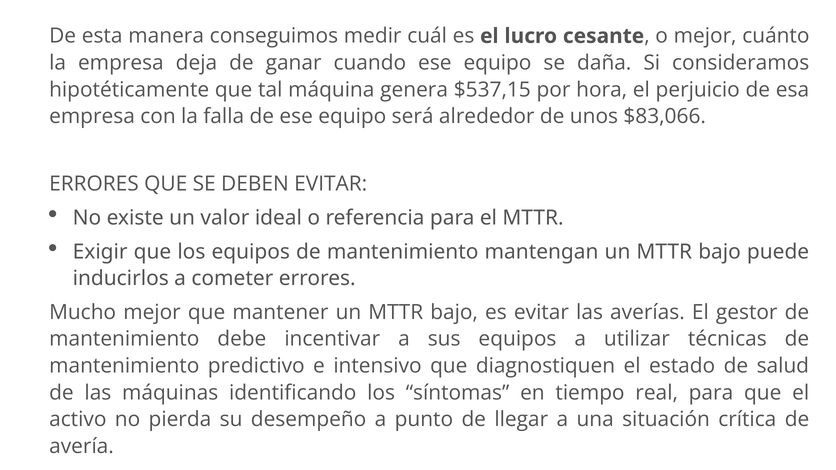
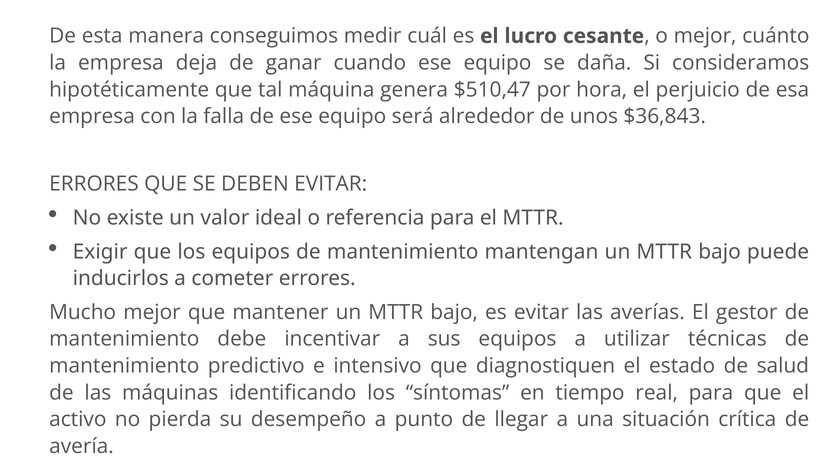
$537,15: $537,15 -> $510,47 (492, 90)
$83,066: $83,066 -> $36,843 (665, 117)
